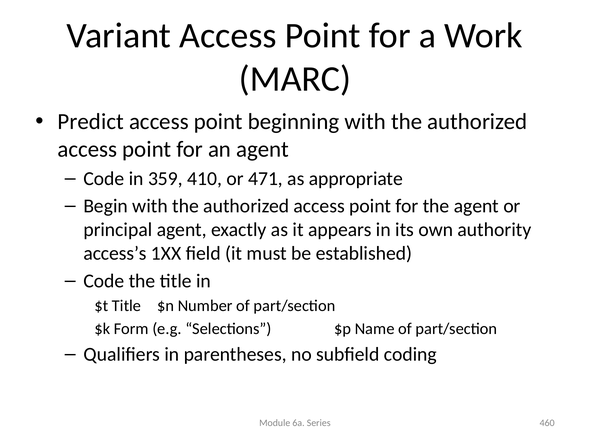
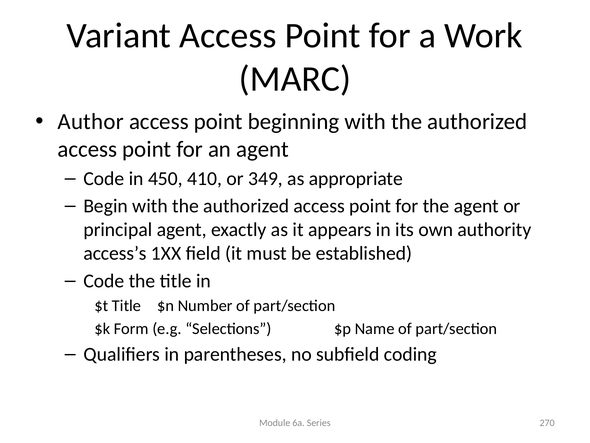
Predict: Predict -> Author (91, 122)
359: 359 -> 450 (165, 178)
471: 471 -> 349 (265, 178)
460: 460 -> 270 (547, 422)
